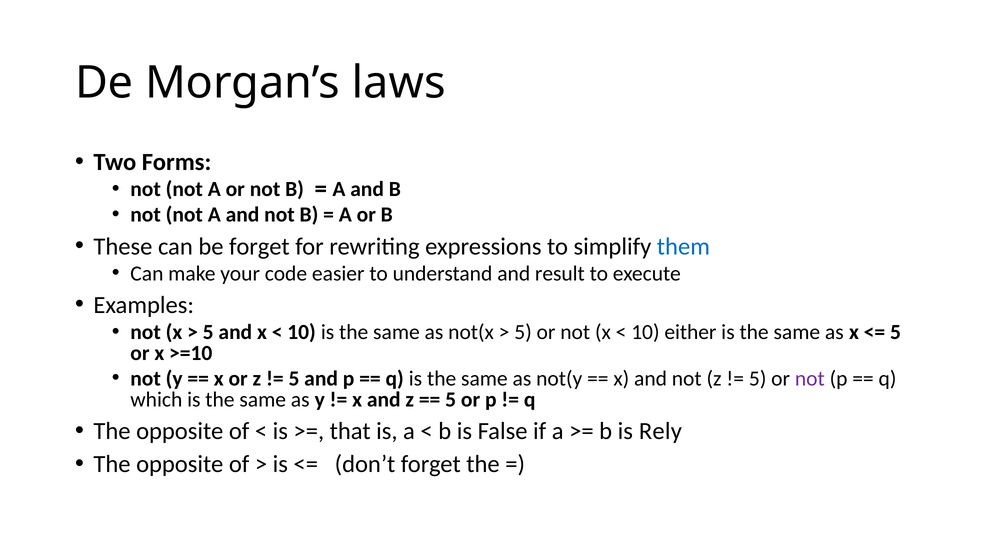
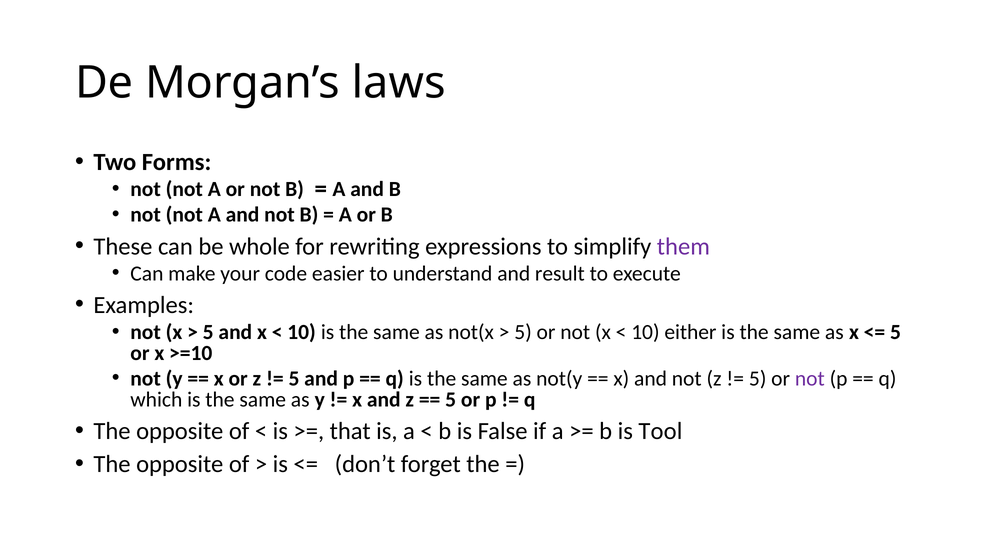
be forget: forget -> whole (259, 246)
them colour: blue -> purple (683, 246)
Rely: Rely -> Tool (660, 431)
